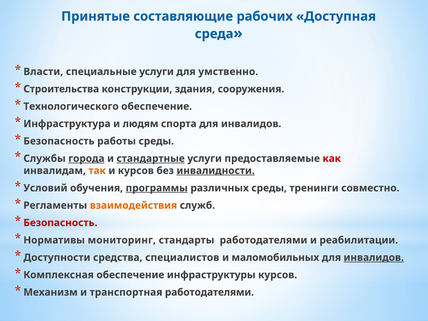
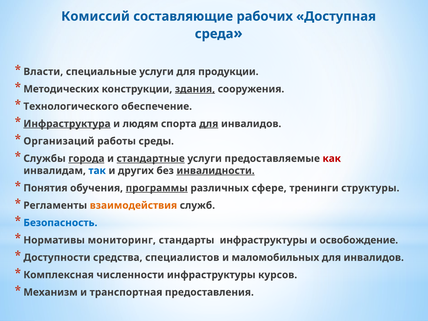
Принятые: Принятые -> Комиссий (96, 16)
умственно: умственно -> продукции (228, 72)
Строительства: Строительства -> Методических (61, 89)
здания underline: none -> present (195, 89)
Инфраструктура underline: none -> present (67, 124)
для underline: none -> present (209, 124)
Безопасность: Безопасность -> Организаций (59, 141)
так colour: orange -> blue (97, 171)
и курсов: курсов -> других (136, 171)
Условий: Условий -> Понятия (45, 188)
различных среды: среды -> сфере (269, 188)
совместно: совместно -> структуры (370, 188)
Безопасность colour: red -> blue (60, 223)
стандарты работодателями: работодателями -> инфраструктуры (264, 240)
реабилитации: реабилитации -> освобождение (359, 240)
инвалидов underline: present -> none (374, 258)
Комплексная обеспечение: обеспечение -> численности (130, 275)
транспортная работодателями: работодателями -> предоставления (209, 292)
